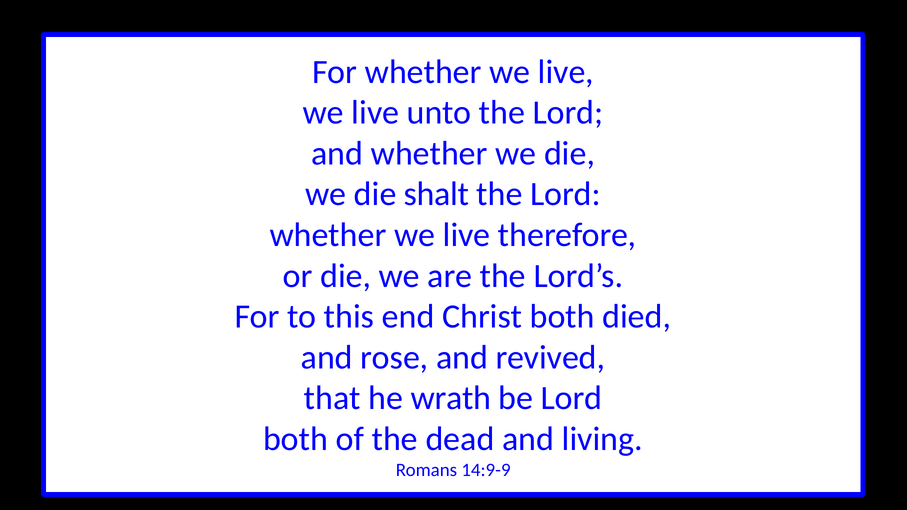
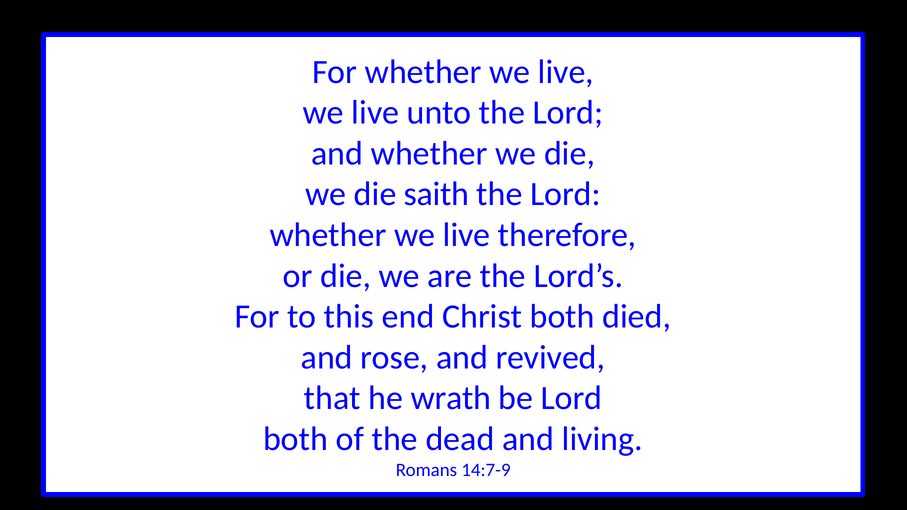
shalt: shalt -> saith (437, 194)
14:9-9: 14:9-9 -> 14:7-9 (486, 470)
